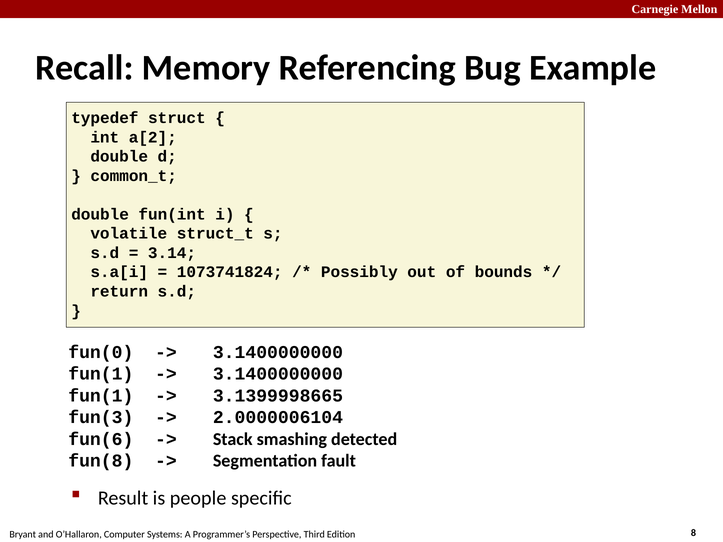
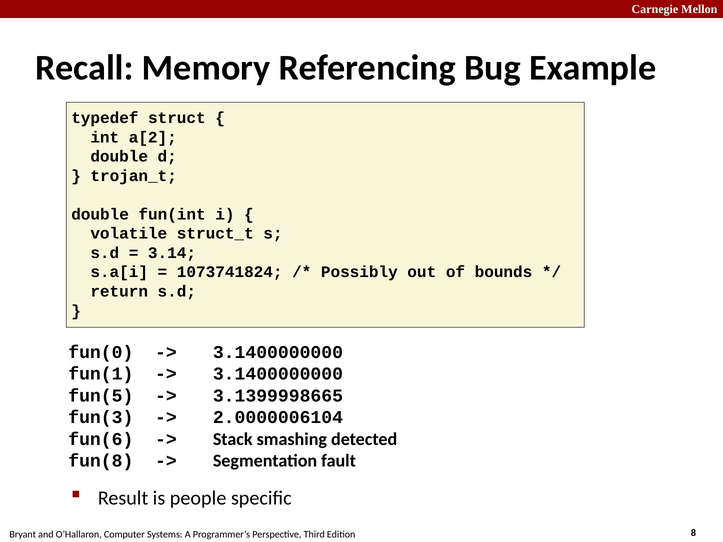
common_t: common_t -> trojan_t (134, 176)
fun(1: fun(1 -> fun(5 (101, 396)
